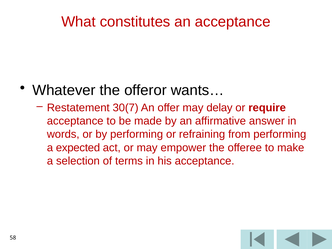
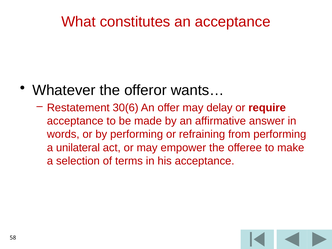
30(7: 30(7 -> 30(6 (126, 108)
expected: expected -> unilateral (78, 148)
